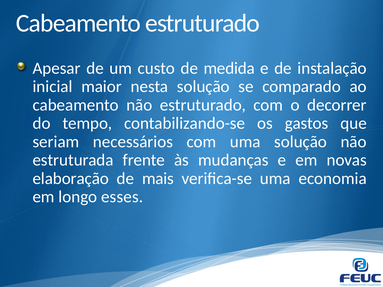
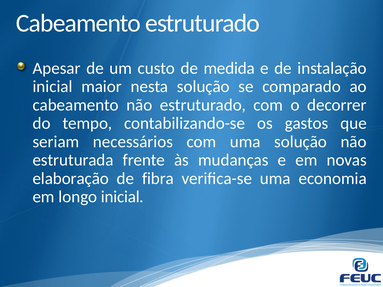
mais: mais -> fibra (158, 179)
longo esses: esses -> inicial (122, 197)
